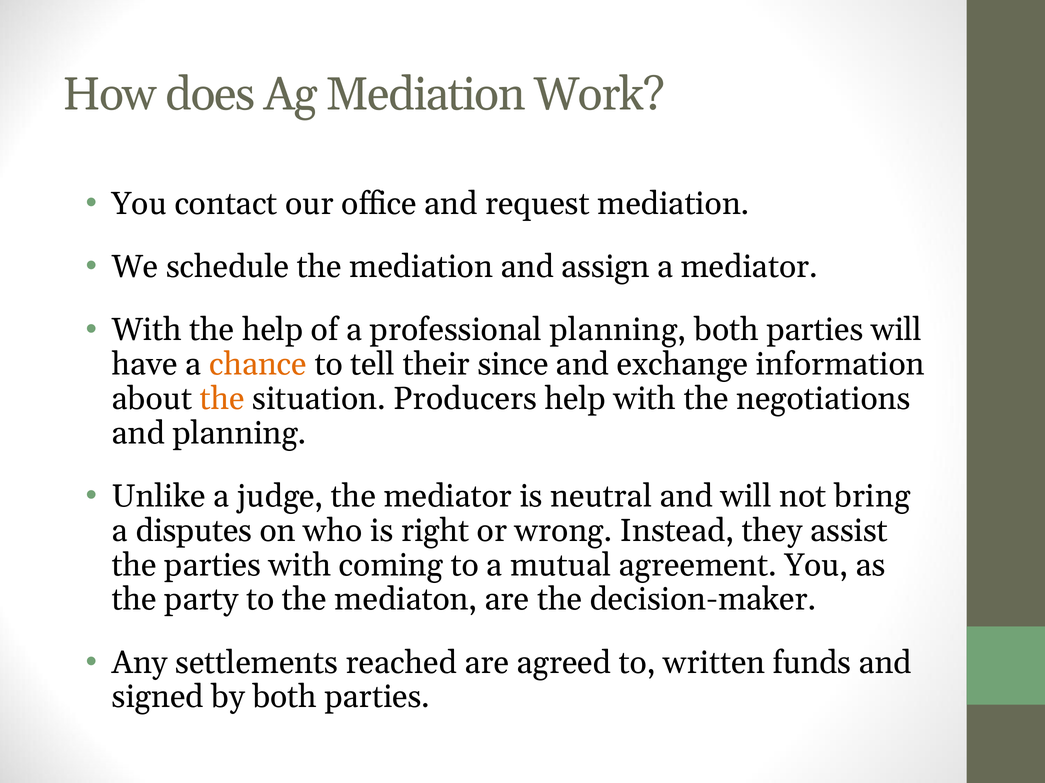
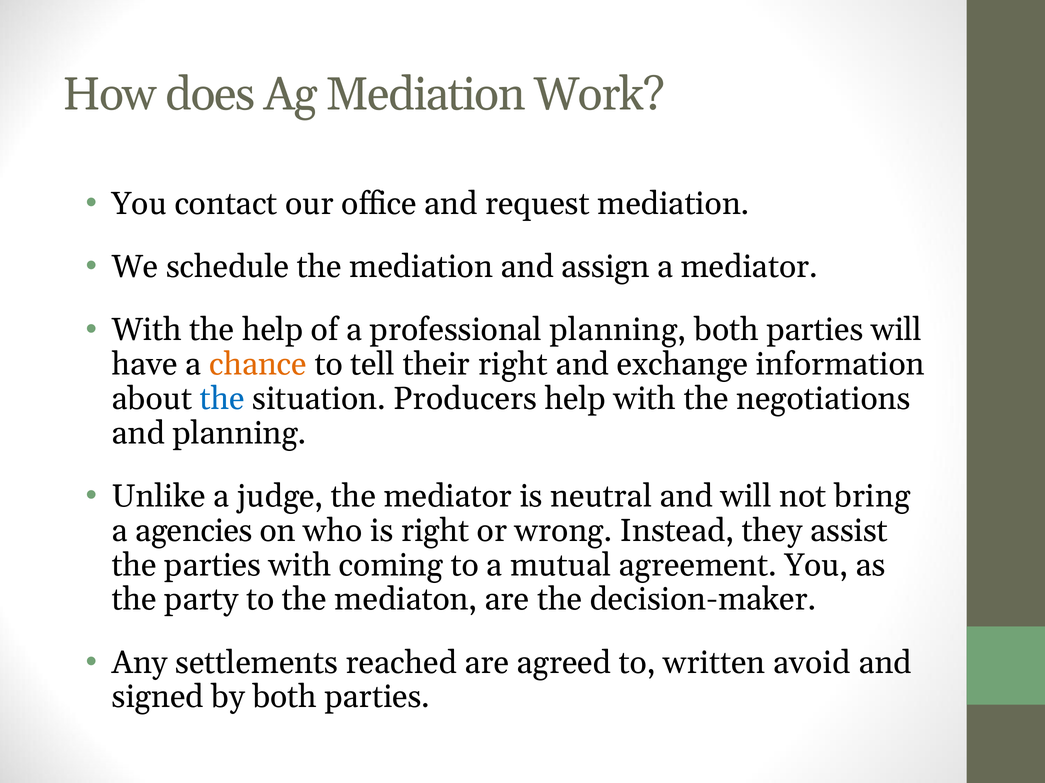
their since: since -> right (513, 364)
the colour: orange -> blue (222, 399)
disputes: disputes -> agencies (194, 531)
funds: funds -> avoid (812, 663)
